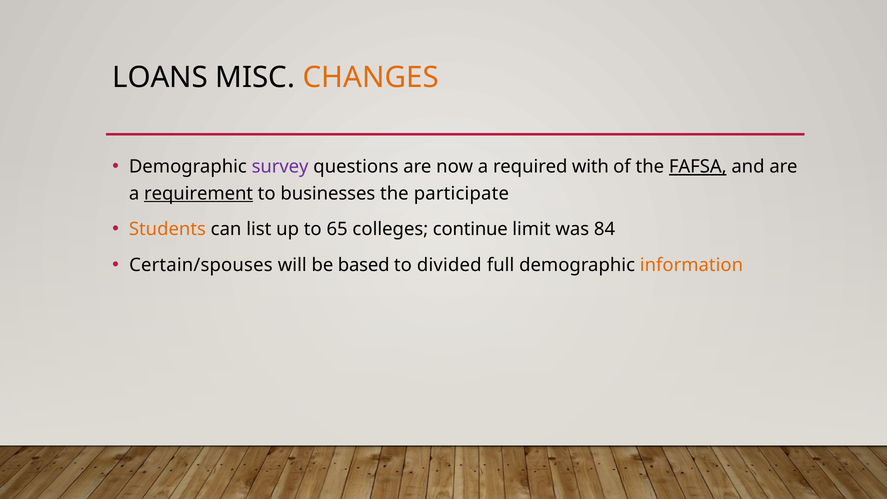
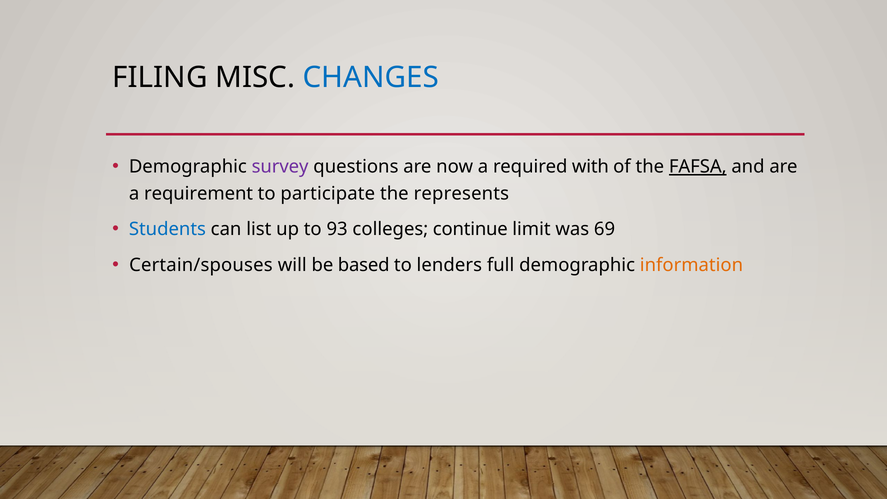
LOANS: LOANS -> FILING (160, 78)
CHANGES colour: orange -> blue (371, 78)
requirement underline: present -> none (199, 193)
businesses: businesses -> participate (328, 193)
participate: participate -> represents (461, 193)
Students colour: orange -> blue (167, 229)
65: 65 -> 93 (337, 229)
84: 84 -> 69 (605, 229)
divided: divided -> lenders (449, 265)
